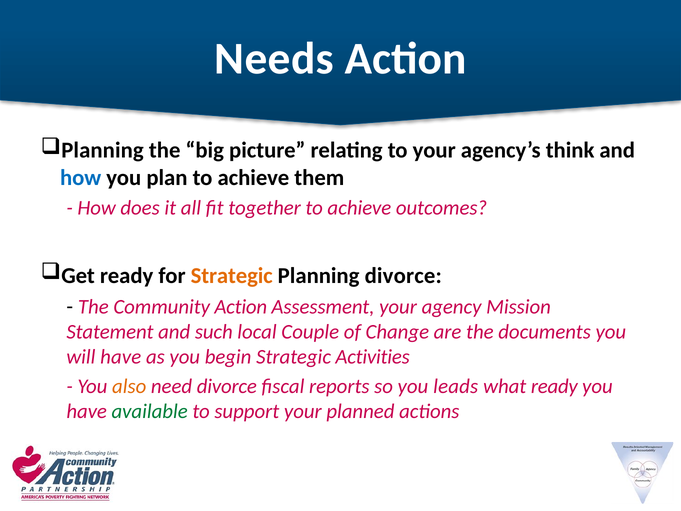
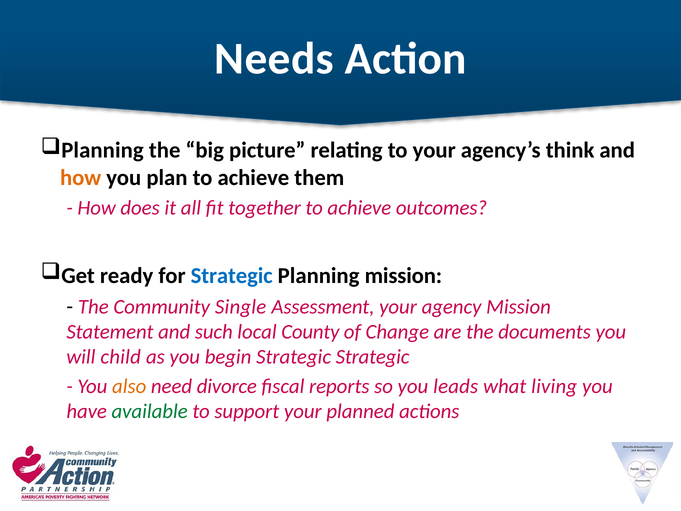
how colour: blue -> orange (81, 178)
Strategic colour: orange -> blue (232, 276)
Planning divorce: divorce -> mission (403, 276)
Community Action: Action -> Single (241, 307)
Couple: Couple -> County (310, 332)
will have: have -> child (121, 357)
Strategic Activities: Activities -> Strategic (373, 357)
what ready: ready -> living (554, 386)
